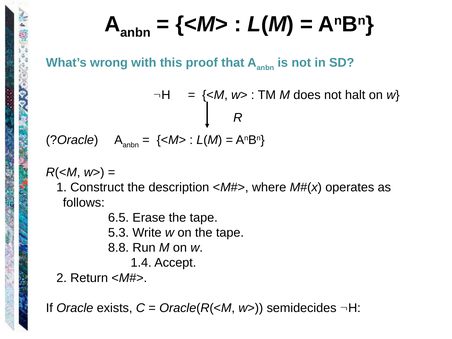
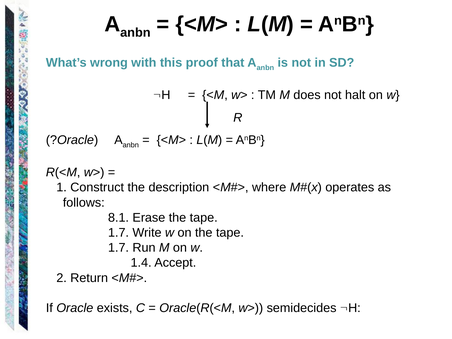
6.5: 6.5 -> 8.1 (119, 218)
5.3: 5.3 -> 1.7 (119, 233)
8.8: 8.8 -> 1.7 (119, 248)
